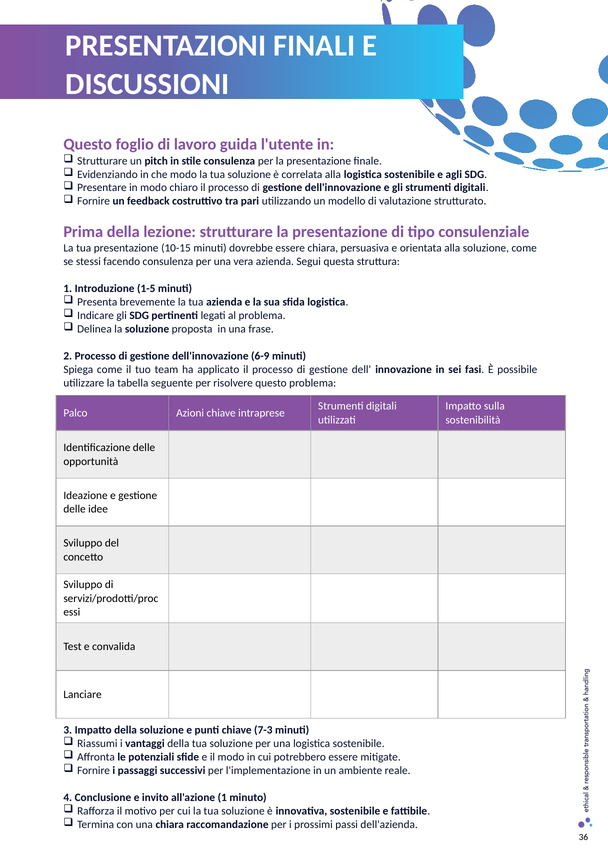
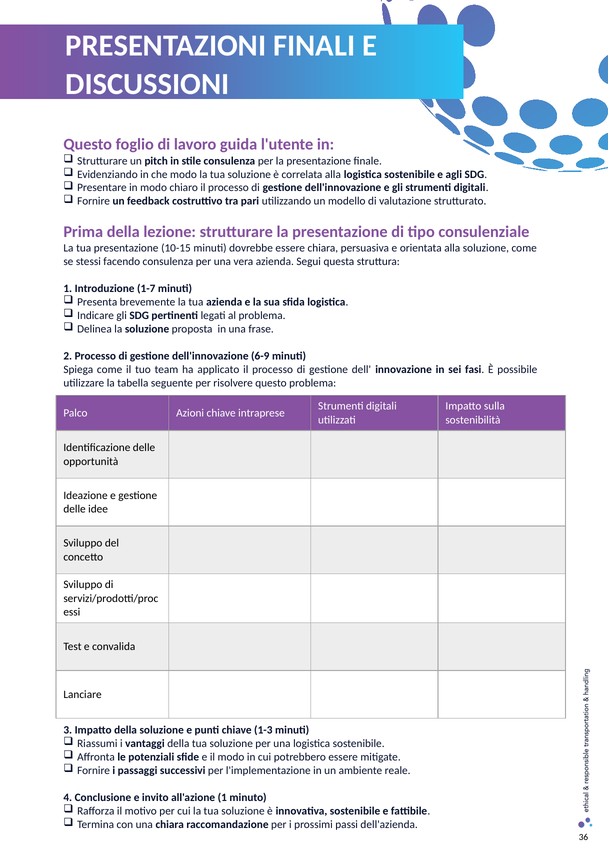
1-5: 1-5 -> 1-7 (146, 288)
7-3: 7-3 -> 1-3 (263, 730)
